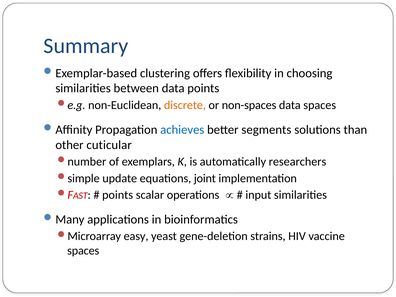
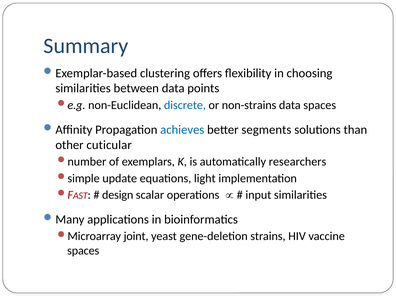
discrete colour: orange -> blue (185, 105)
non-spaces: non-spaces -> non-strains (249, 105)
joint: joint -> light (205, 178)
points: points -> design (118, 195)
easy: easy -> joint (136, 236)
